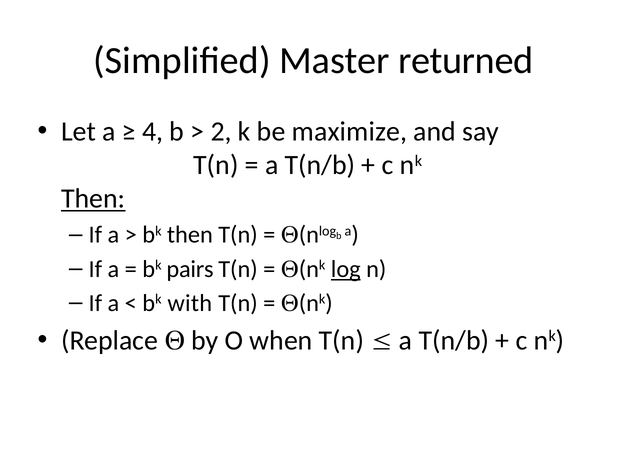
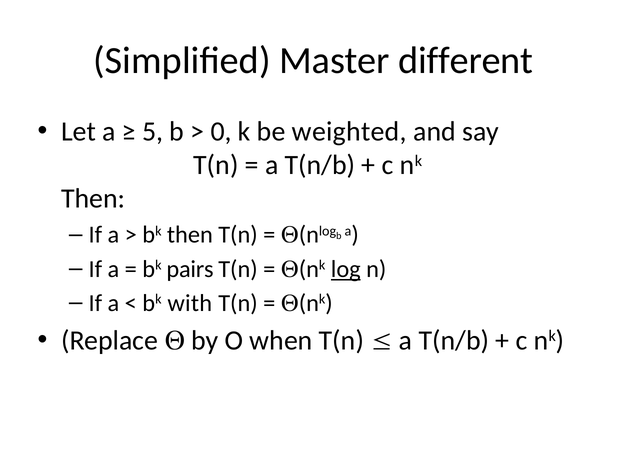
returned: returned -> different (466, 61)
4: 4 -> 5 (153, 132)
2: 2 -> 0 (221, 132)
maximize: maximize -> weighted (349, 132)
Then underline: present -> none (93, 198)
